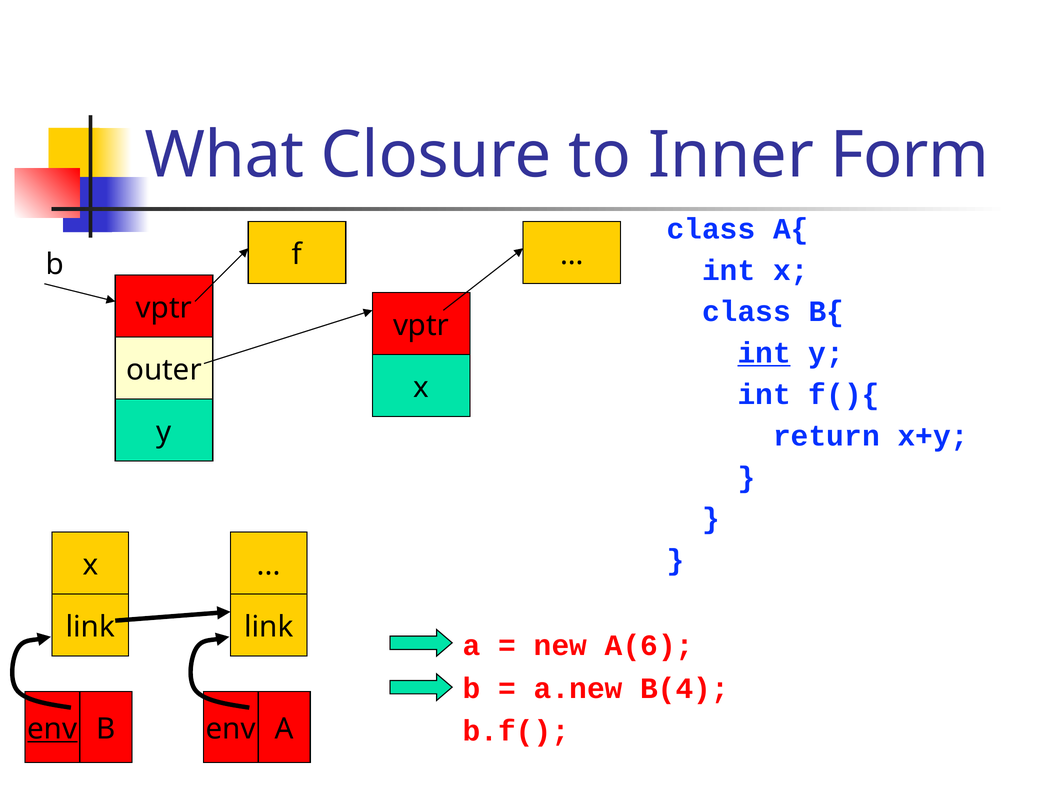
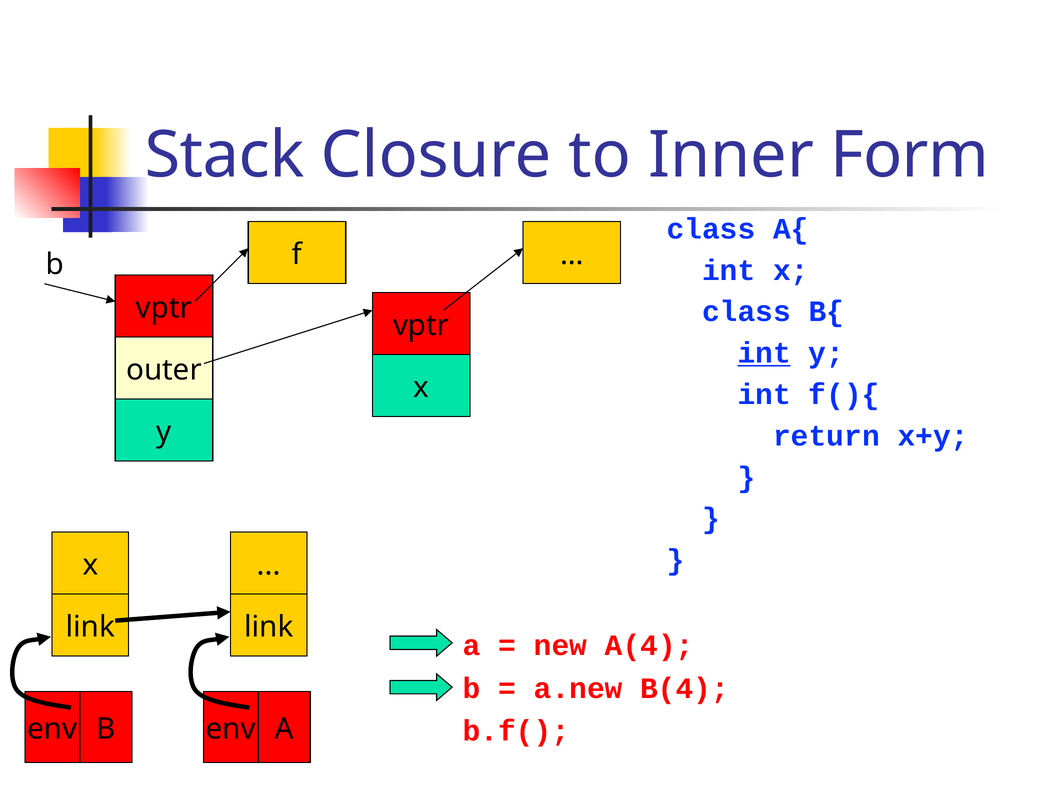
What: What -> Stack (224, 155)
A(6: A(6 -> A(4 (649, 646)
env underline: present -> none (52, 729)
